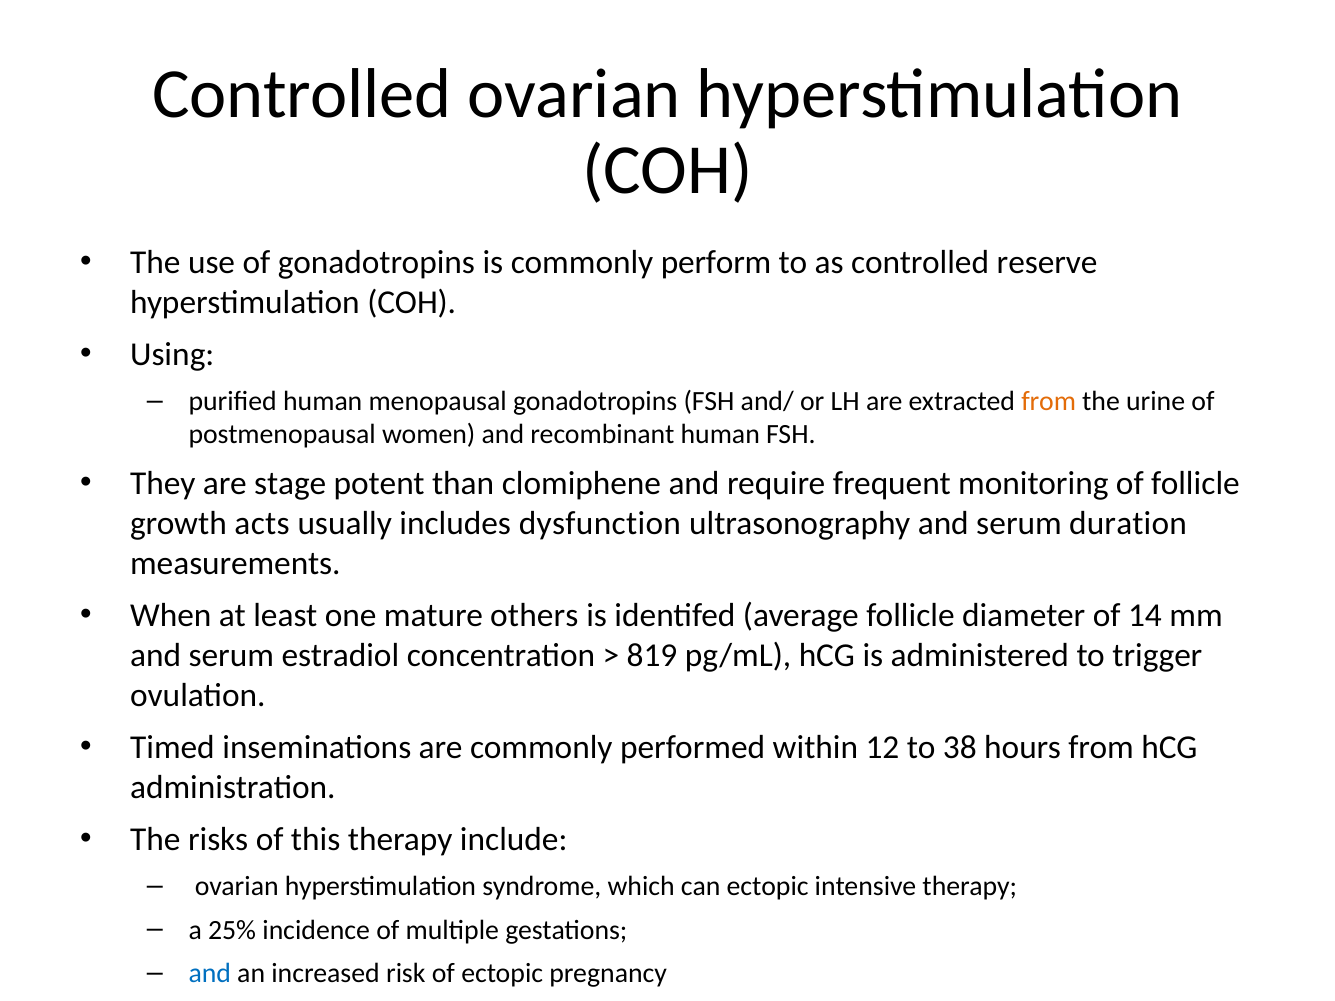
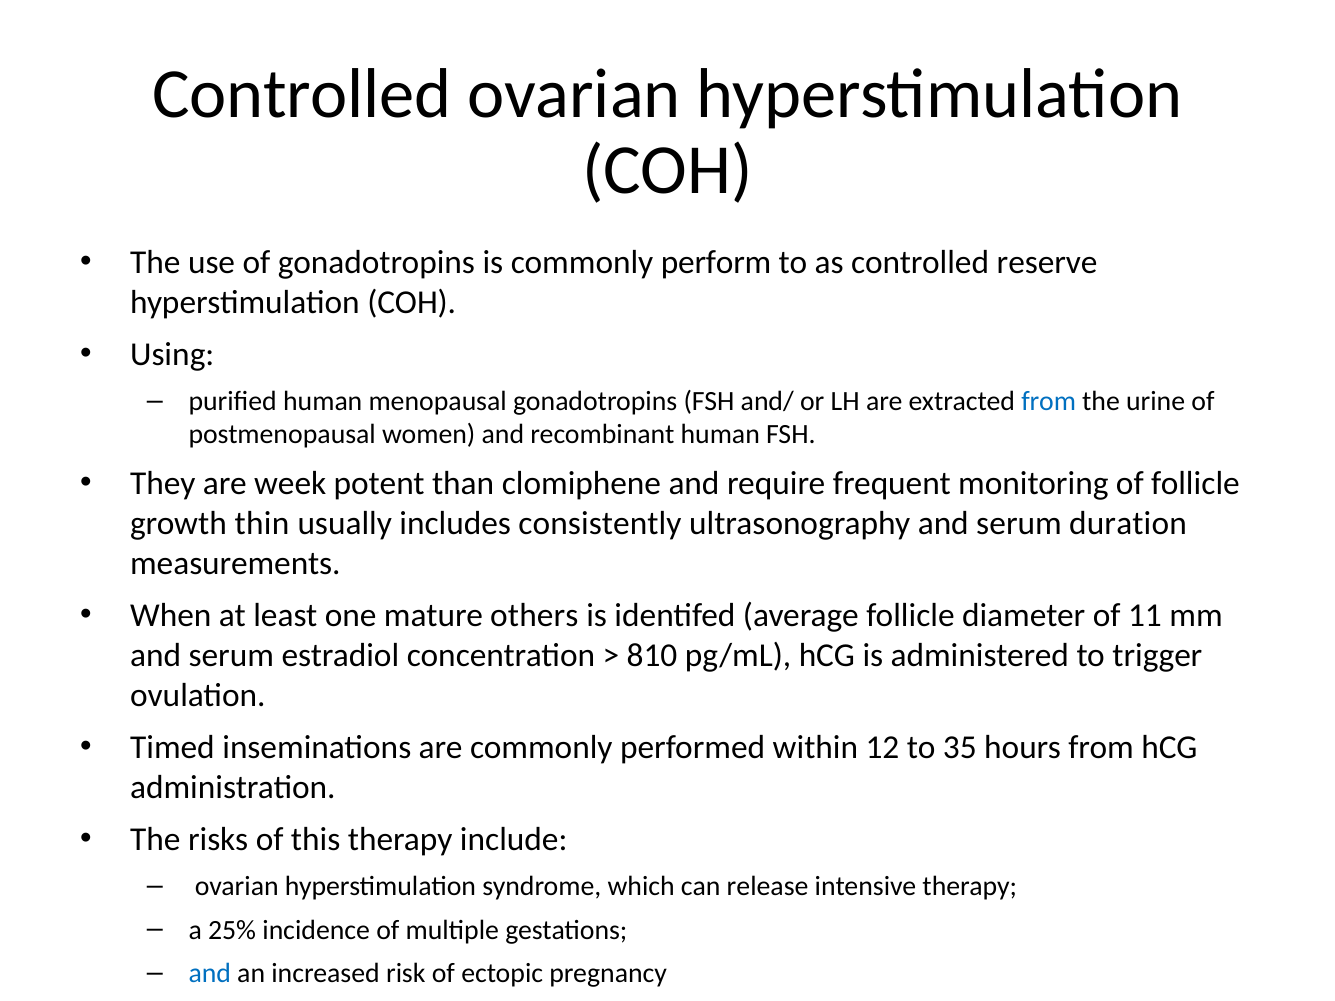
from colour: orange -> blue (1049, 401)
stage: stage -> week (290, 484)
acts: acts -> thin (262, 524)
dysfunction: dysfunction -> consistently (600, 524)
14: 14 -> 11 (1145, 616)
819: 819 -> 810 (652, 656)
38: 38 -> 35 (960, 748)
can ectopic: ectopic -> release (768, 886)
